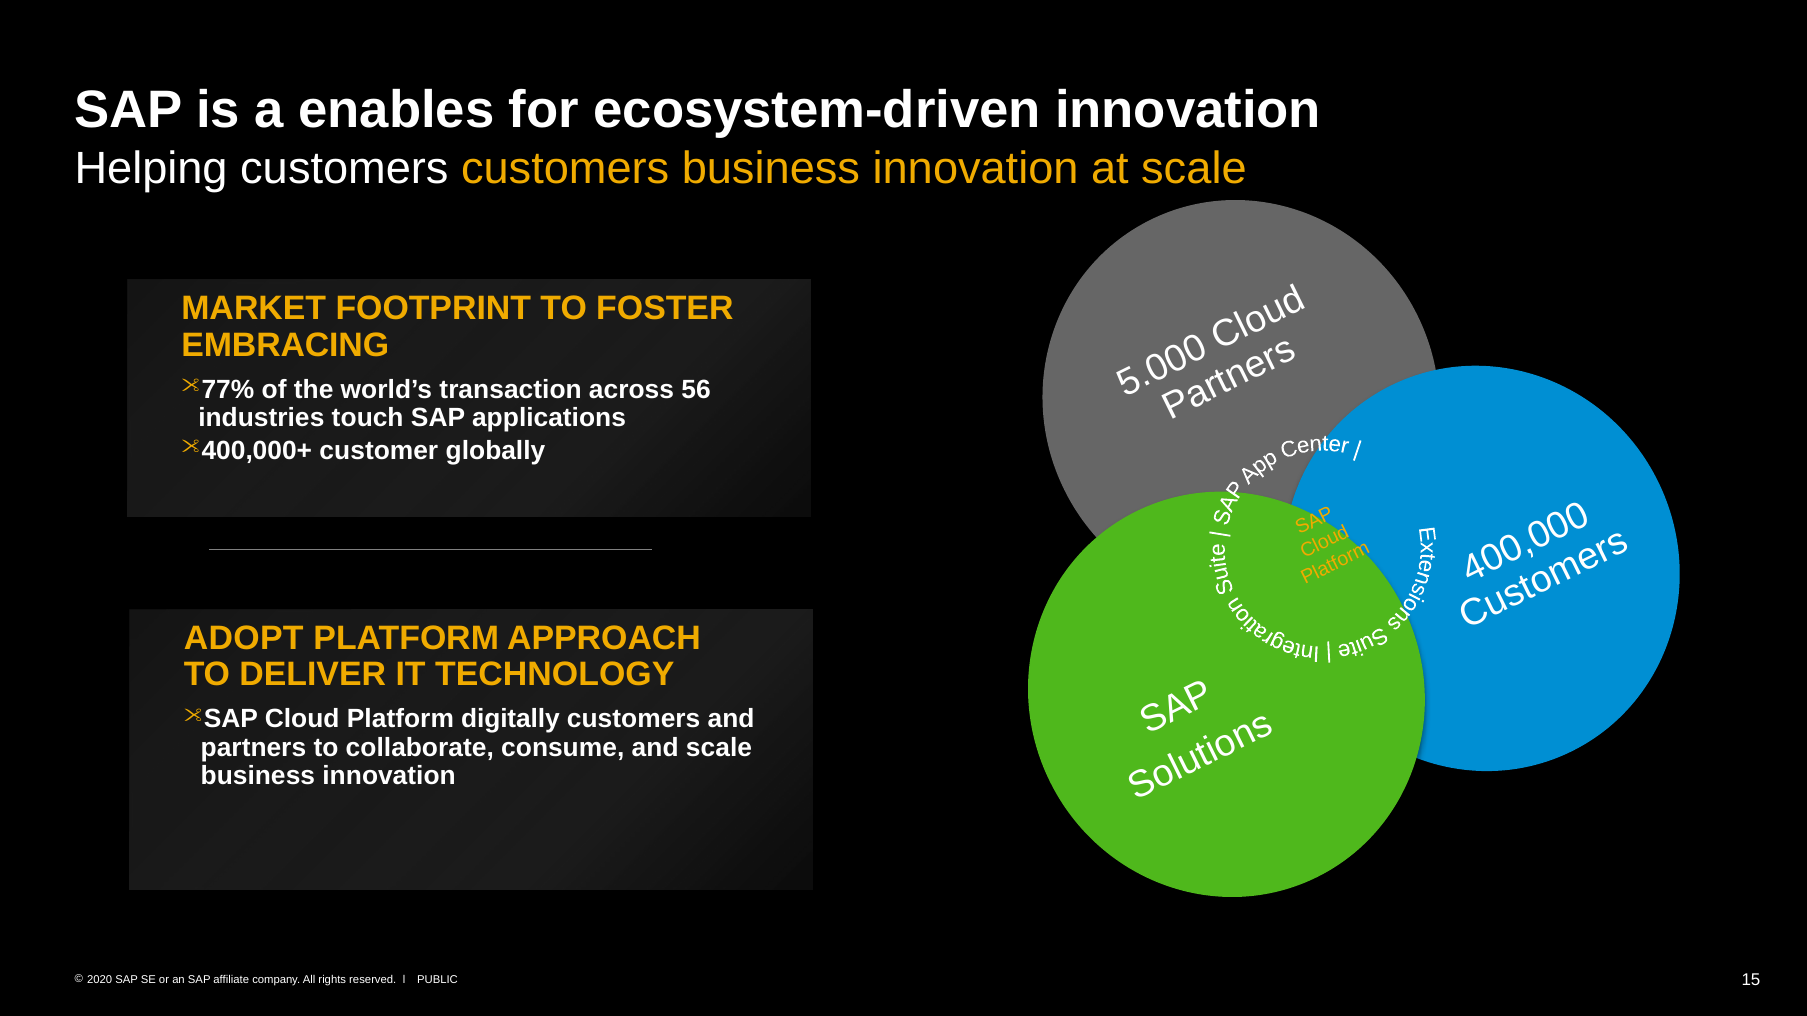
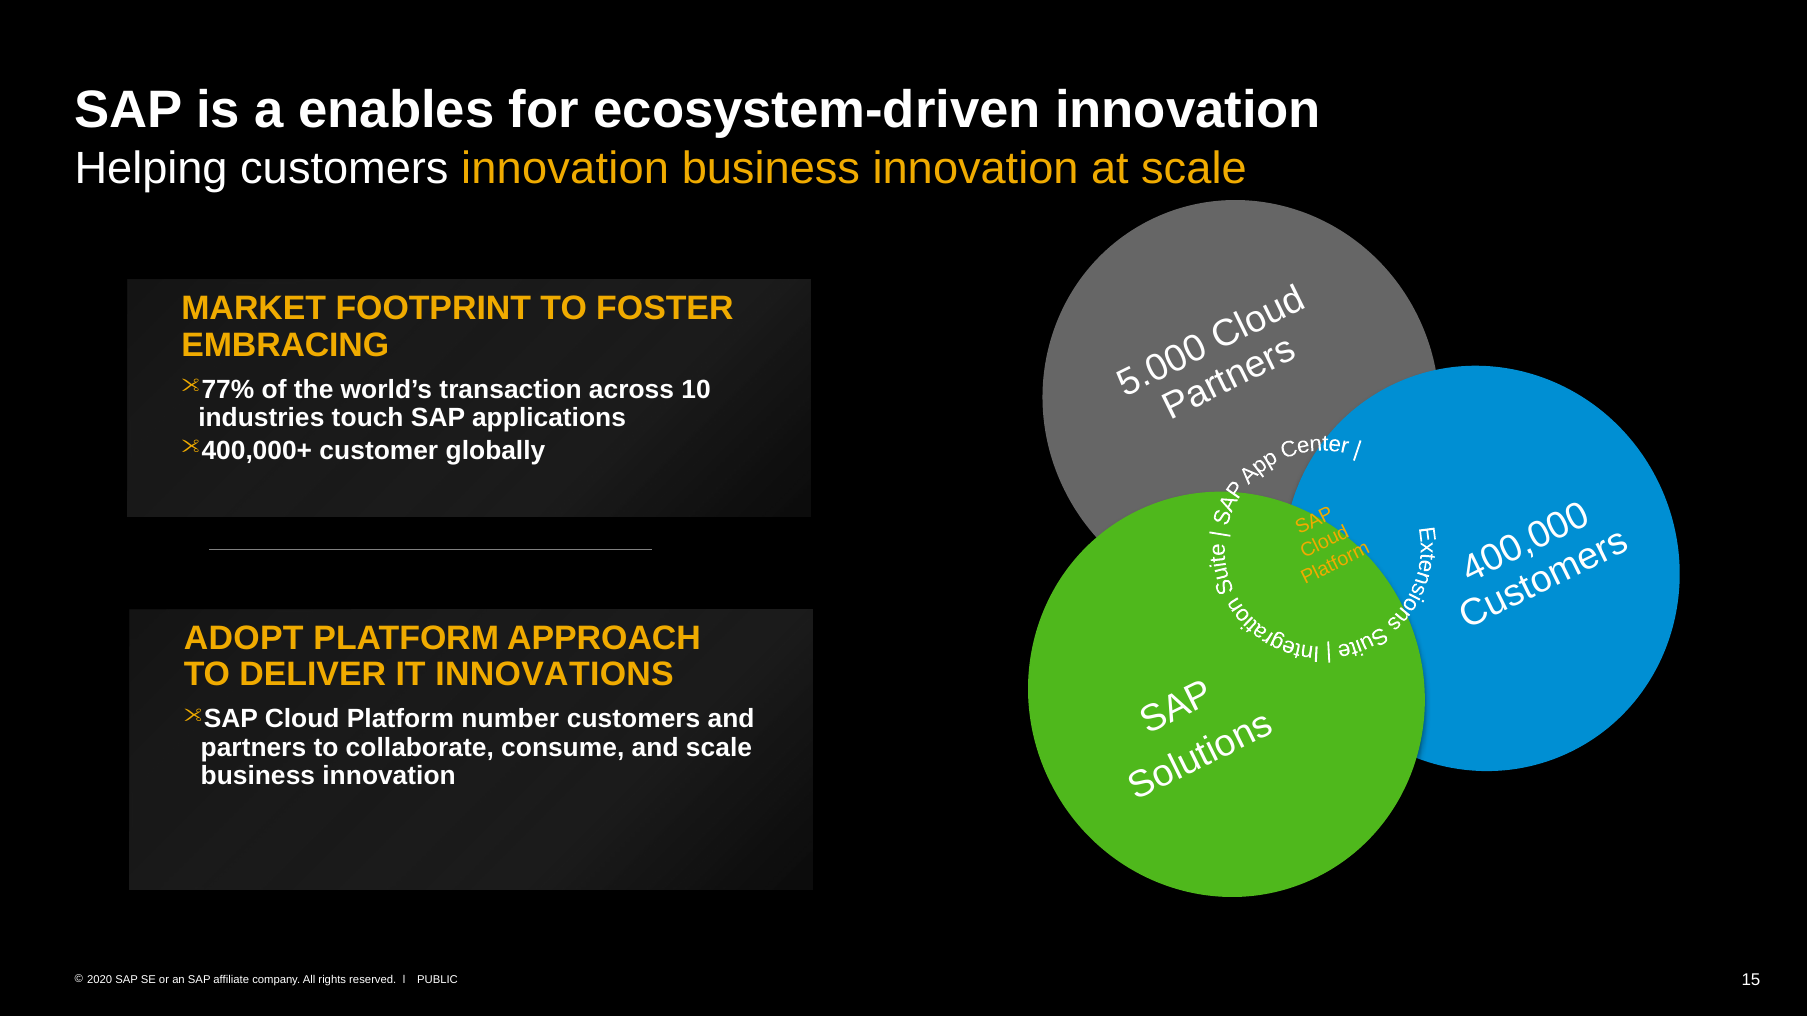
customers customers: customers -> innovation (565, 168)
56: 56 -> 10 (696, 390)
TECHNOLOGY: TECHNOLOGY -> INNOVATIONS (555, 675)
digitally: digitally -> number (510, 719)
